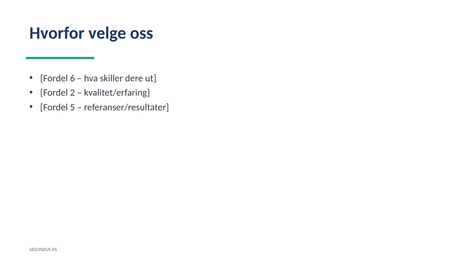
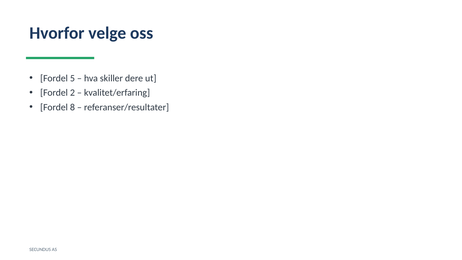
6: 6 -> 5 (72, 78)
5: 5 -> 8 (72, 107)
